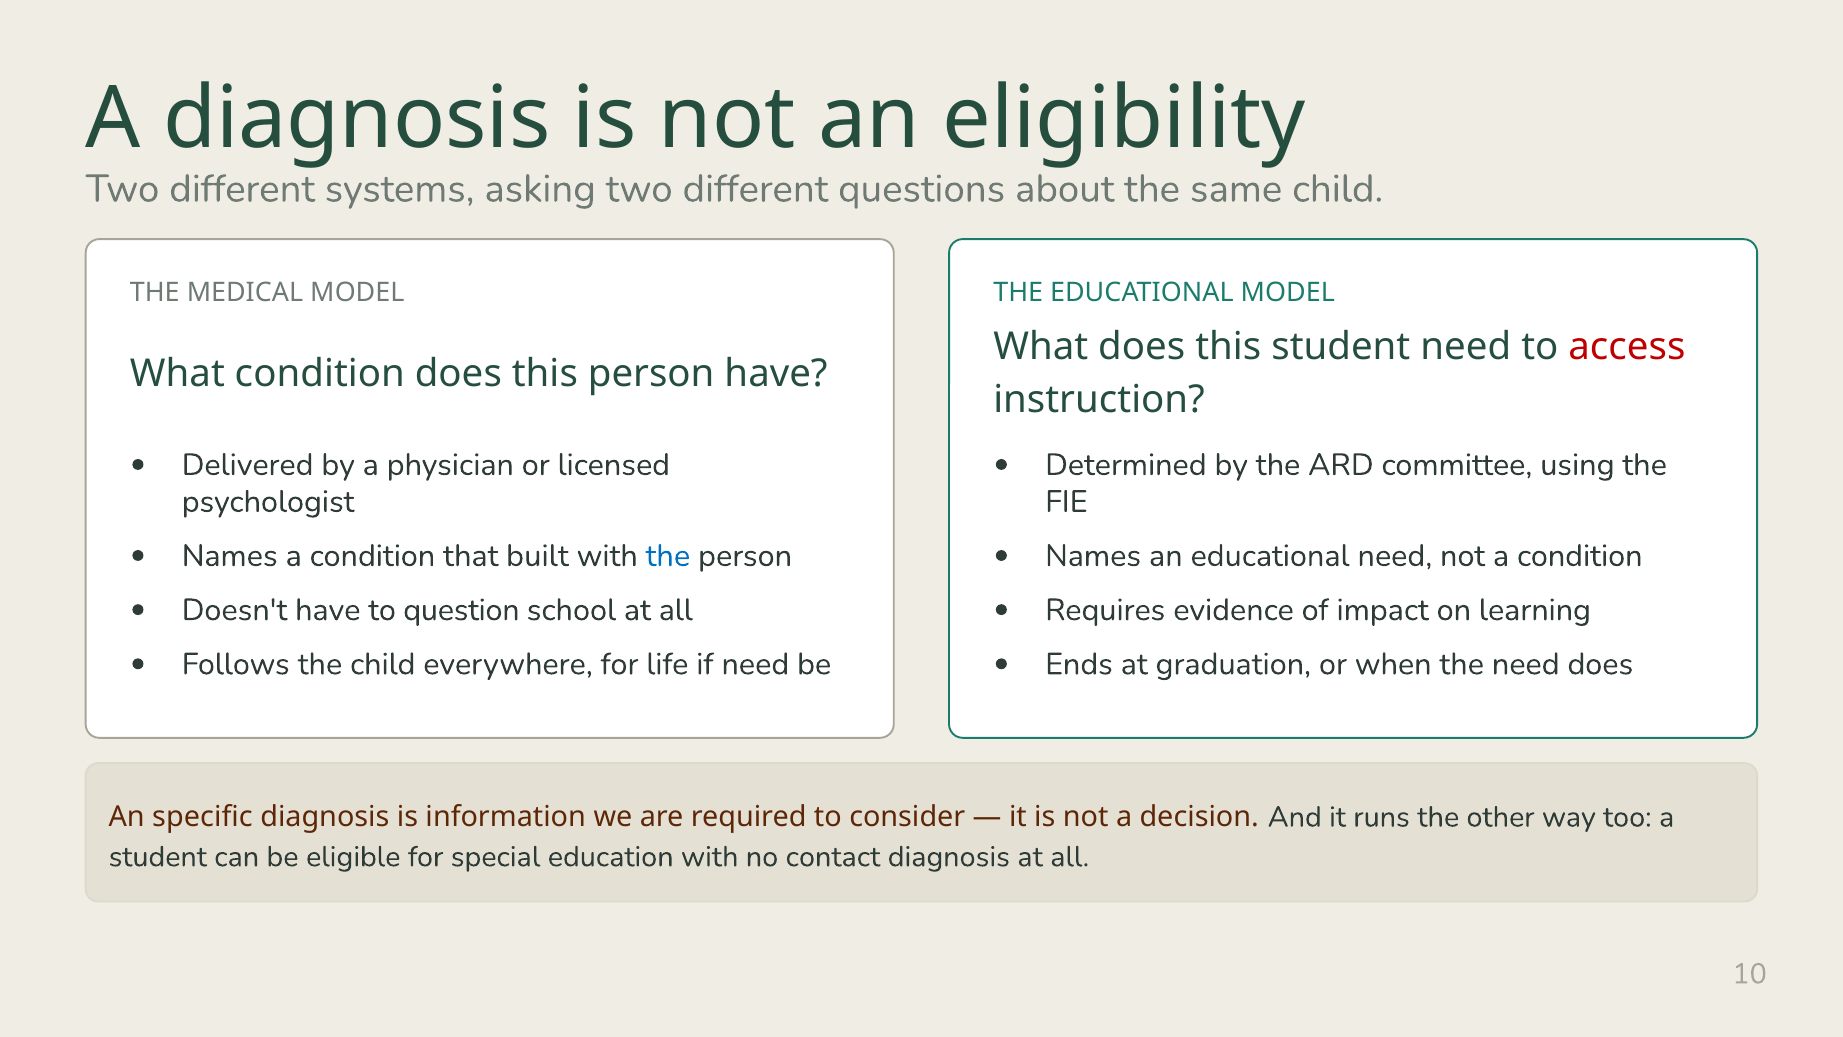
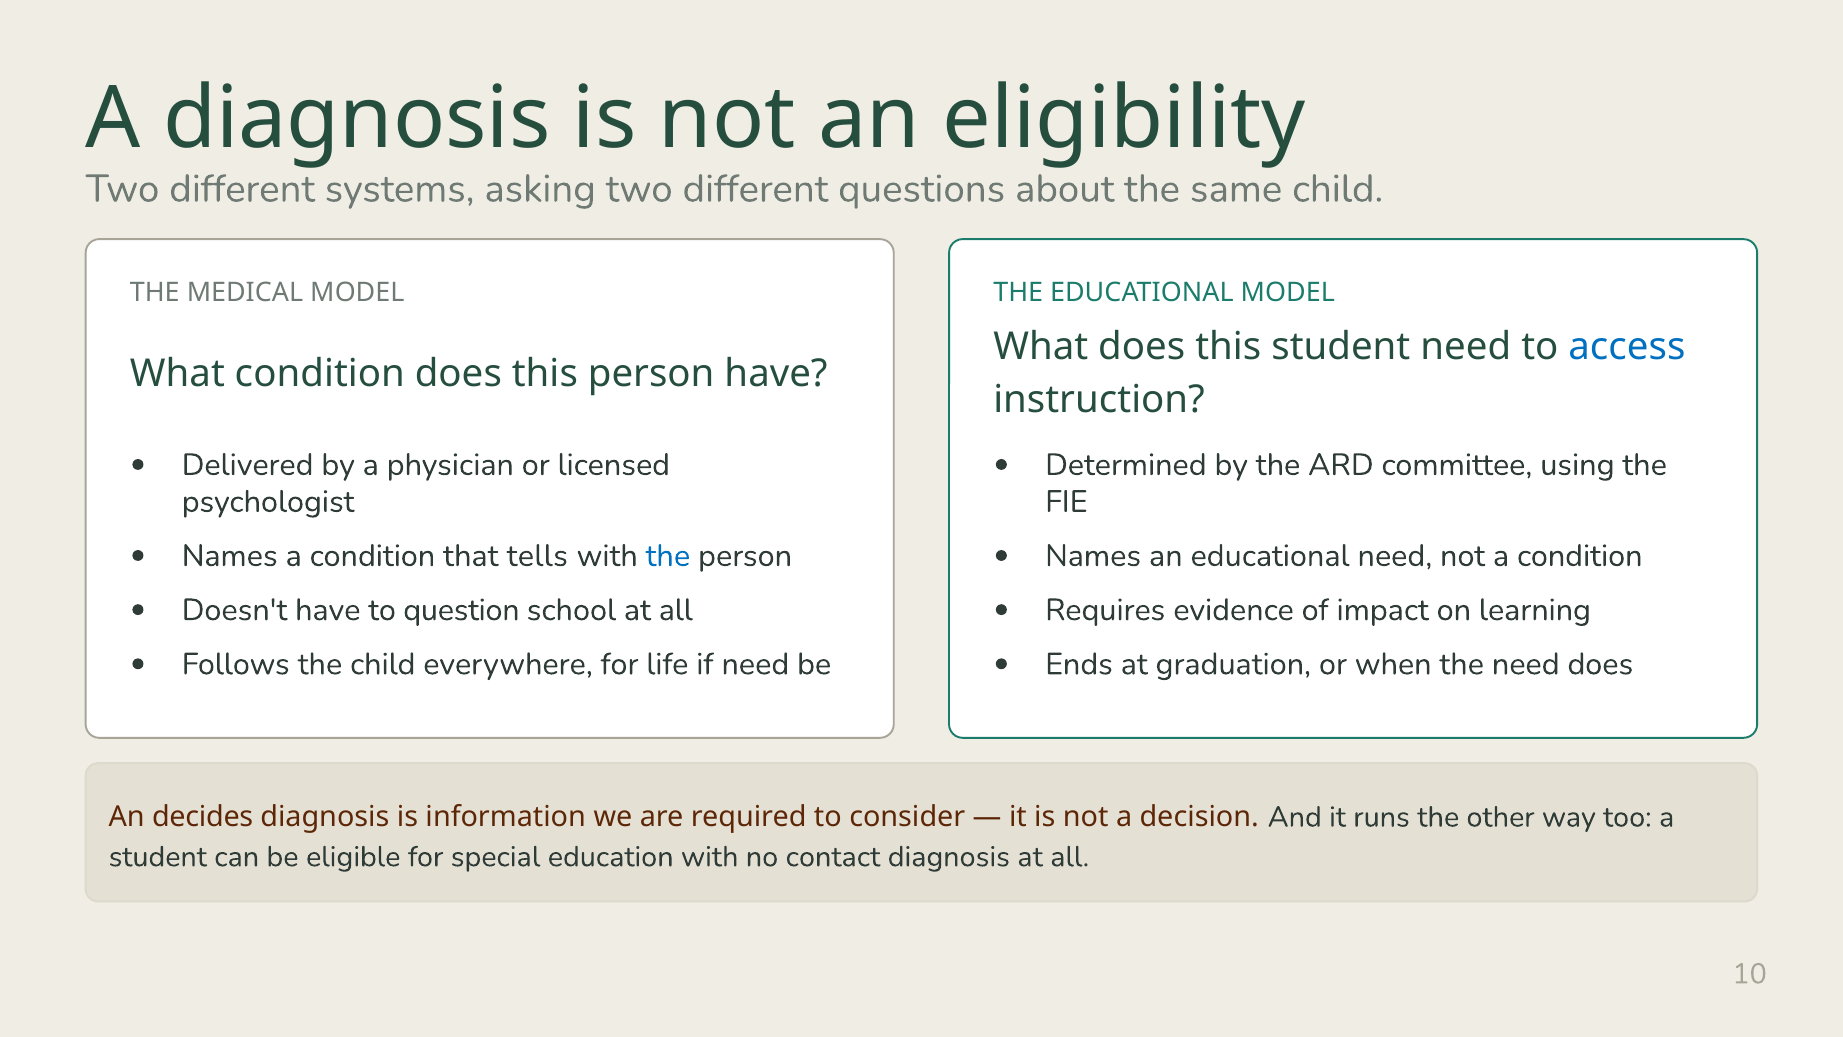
access colour: red -> blue (1627, 347)
built: built -> tells (537, 556)
specific: specific -> decides (203, 817)
